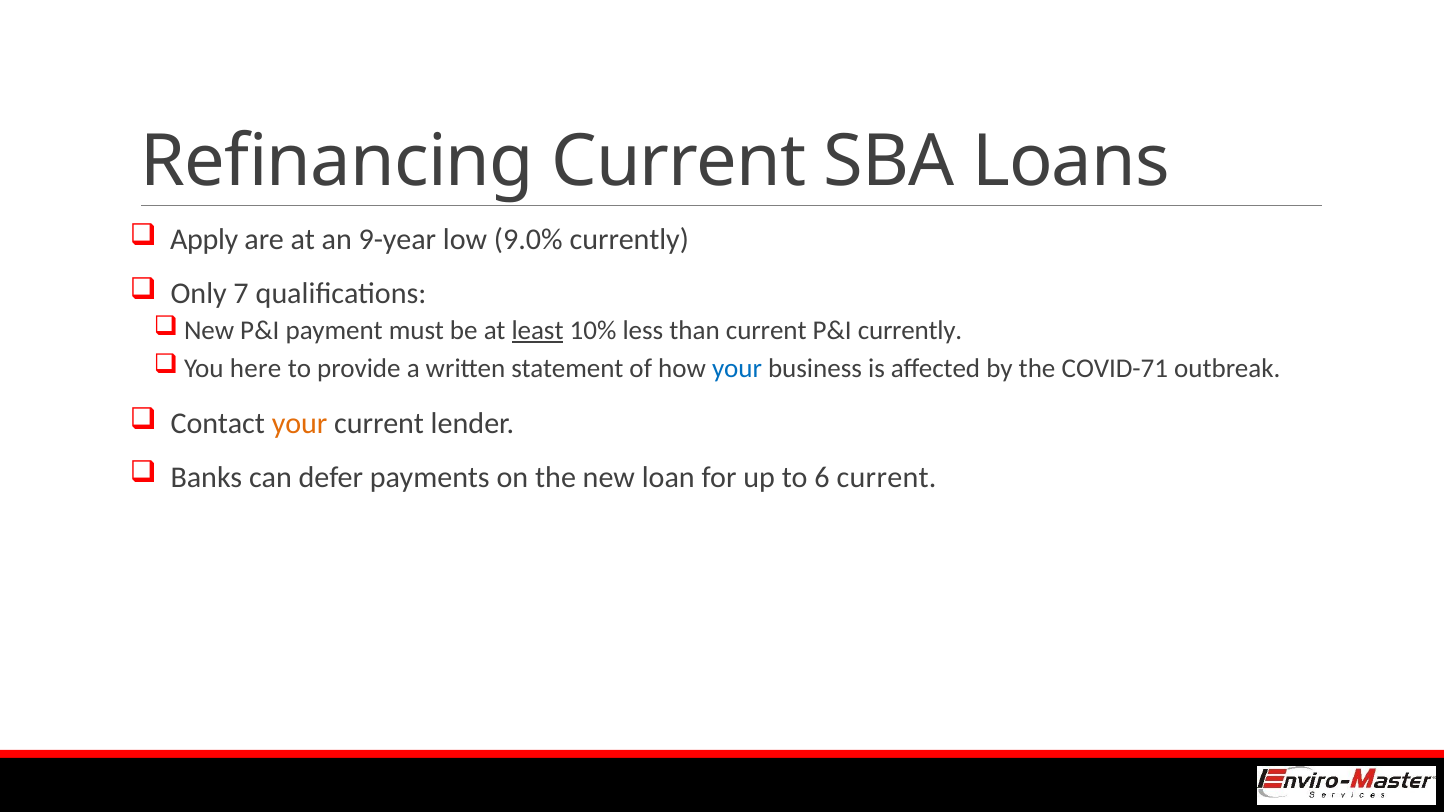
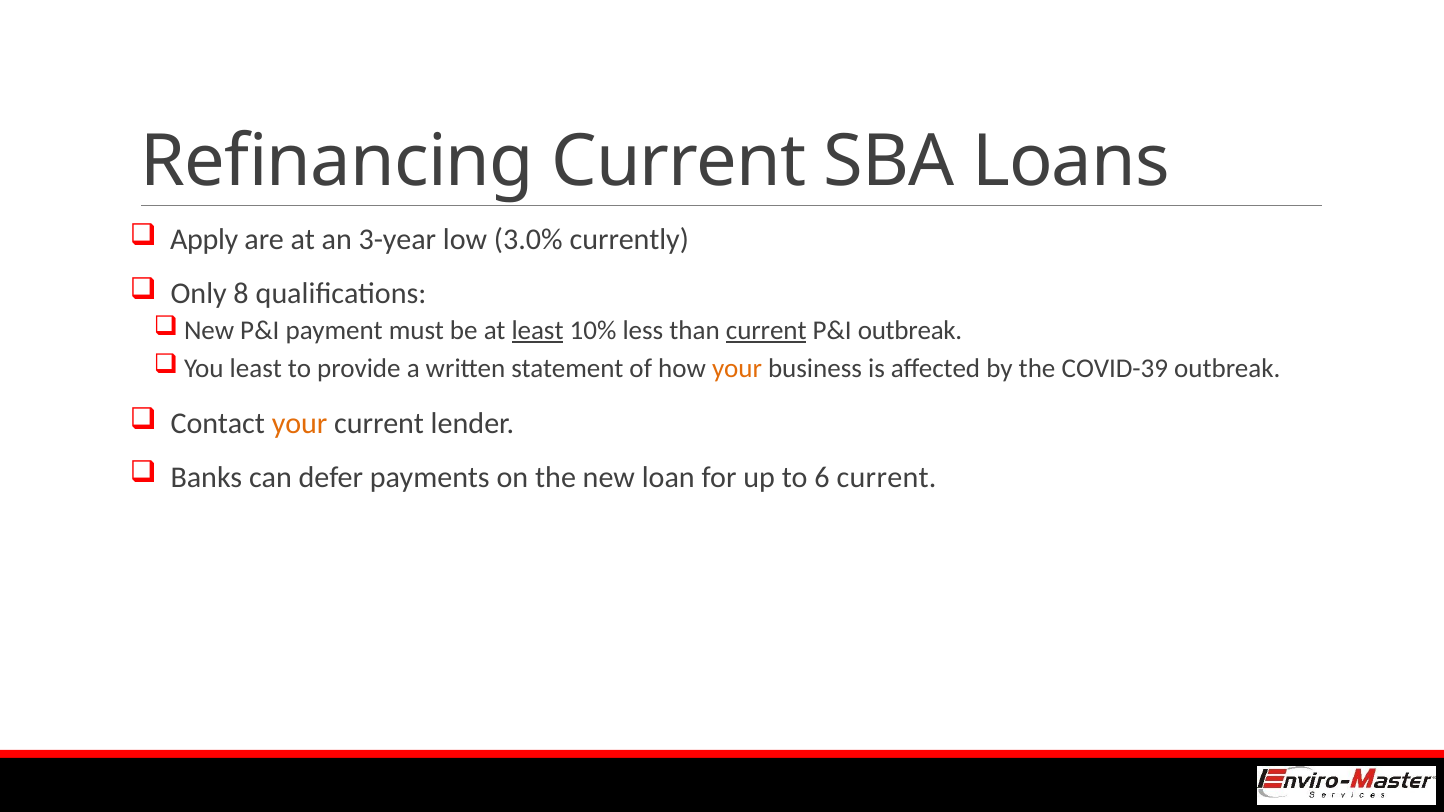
9-year: 9-year -> 3-year (397, 240)
9.0%: 9.0% -> 3.0% (528, 240)
7: 7 -> 8 (241, 294)
current underline: none -> present (766, 331)
P&I currently: currently -> outbreak (910, 331)
You here: here -> least (256, 369)
your colour: blue -> orange (737, 369)
COVID-71: COVID-71 -> COVID-39 (1115, 369)
